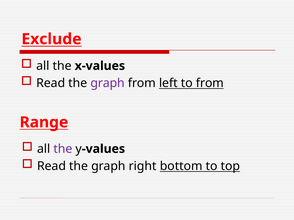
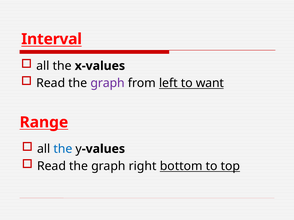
Exclude: Exclude -> Interval (52, 39)
to from: from -> want (210, 83)
the colour: purple -> blue (63, 149)
